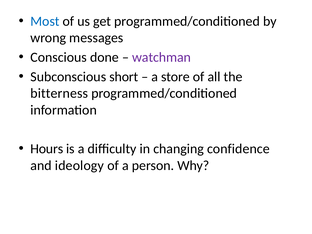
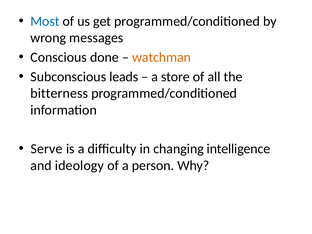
watchman colour: purple -> orange (162, 57)
short: short -> leads (124, 77)
Hours: Hours -> Serve (47, 149)
confidence: confidence -> intelligence (238, 149)
